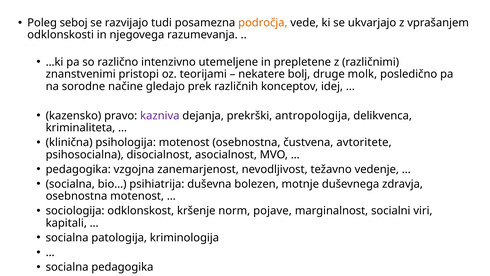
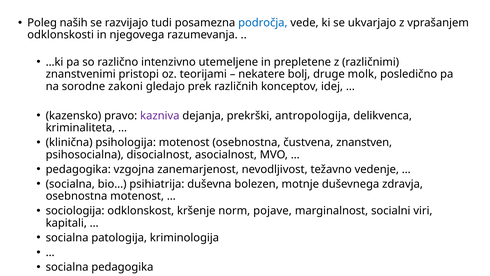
seboj: seboj -> naših (74, 23)
področja colour: orange -> blue (263, 23)
načine: načine -> zakoni (126, 86)
avtoritete: avtoritete -> znanstven (364, 142)
